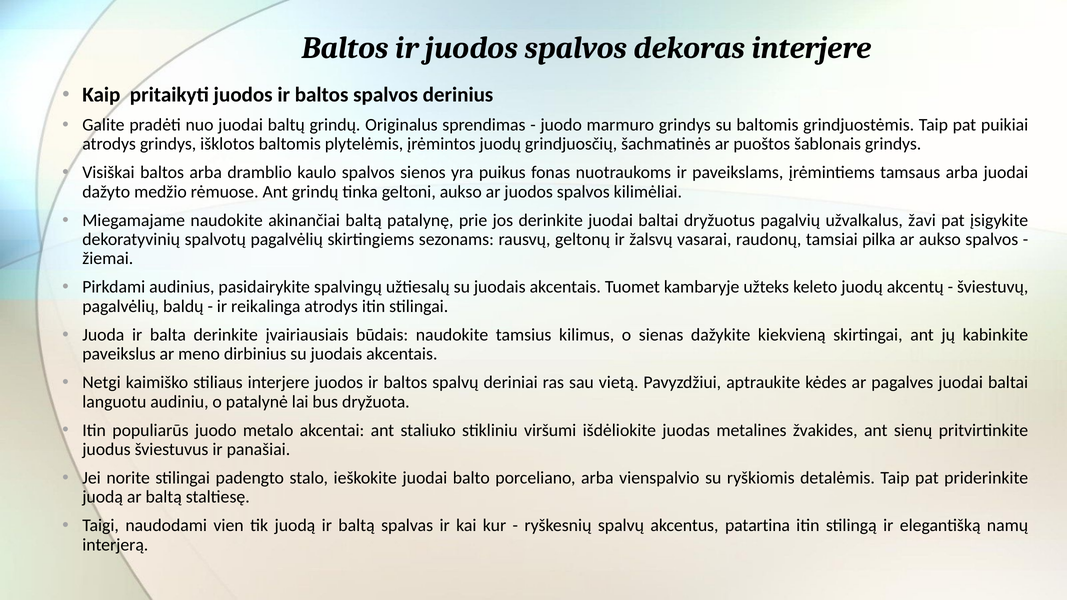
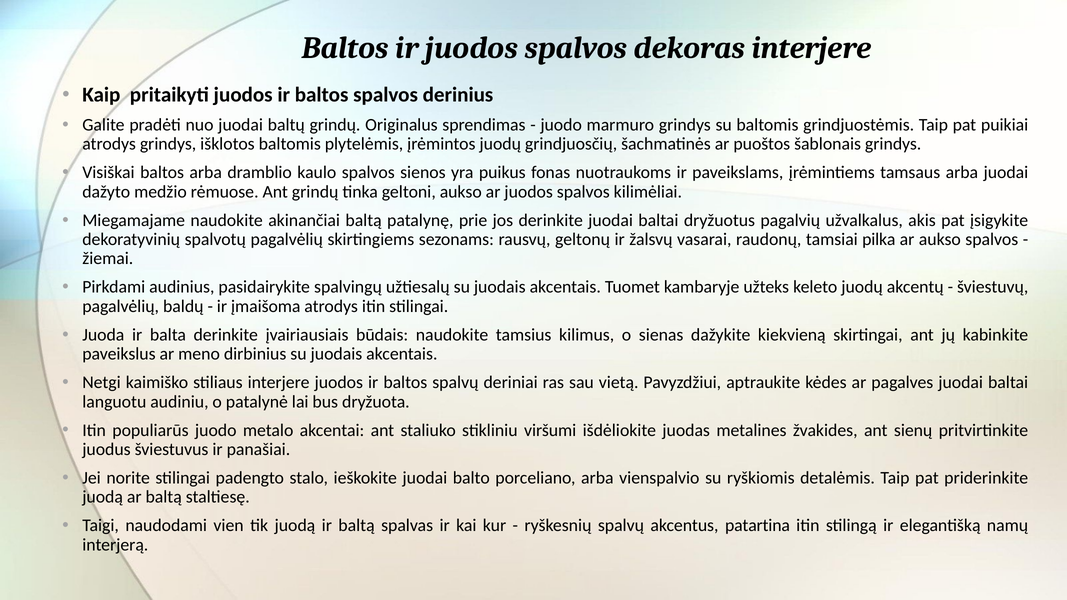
žavi: žavi -> akis (922, 220)
reikalinga: reikalinga -> įmaišoma (266, 306)
